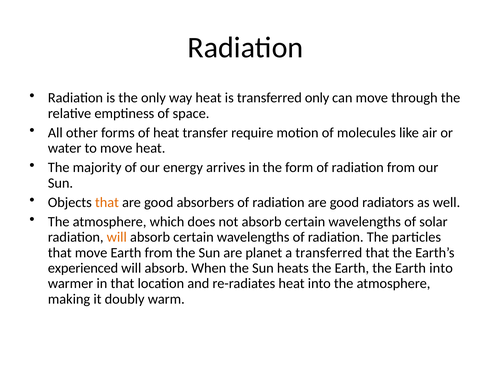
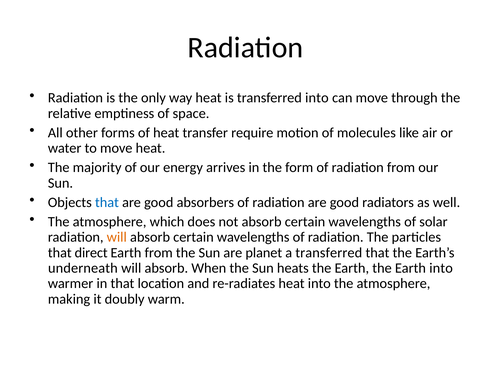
transferred only: only -> into (317, 98)
that colour: orange -> blue (107, 203)
that move: move -> direct (91, 253)
experienced: experienced -> underneath (83, 268)
